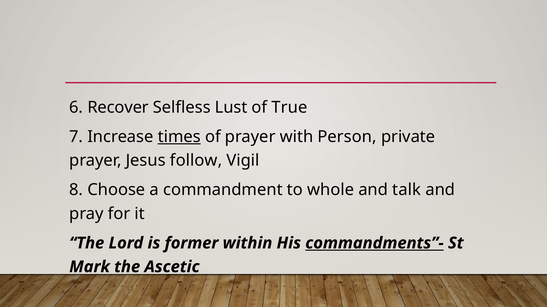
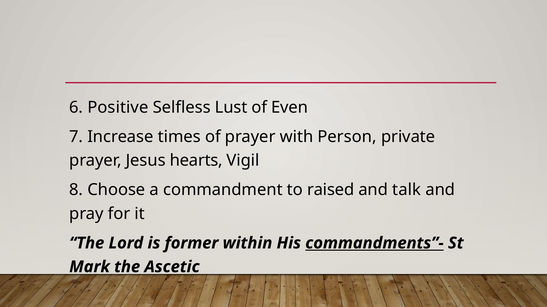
Recover: Recover -> Positive (118, 108)
True: True -> Even (290, 108)
times underline: present -> none (179, 137)
follow: follow -> hearts (196, 161)
whole: whole -> raised (331, 190)
